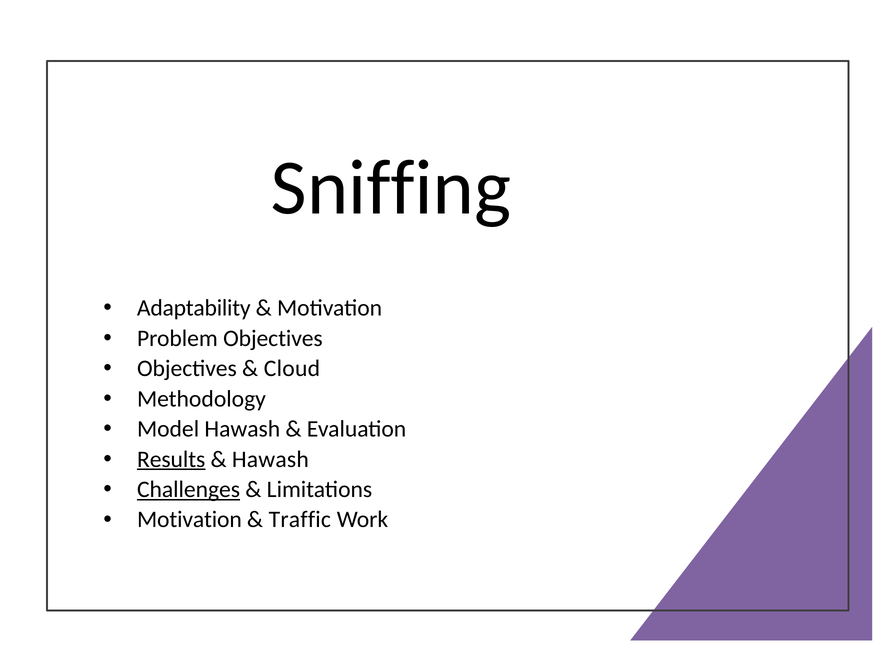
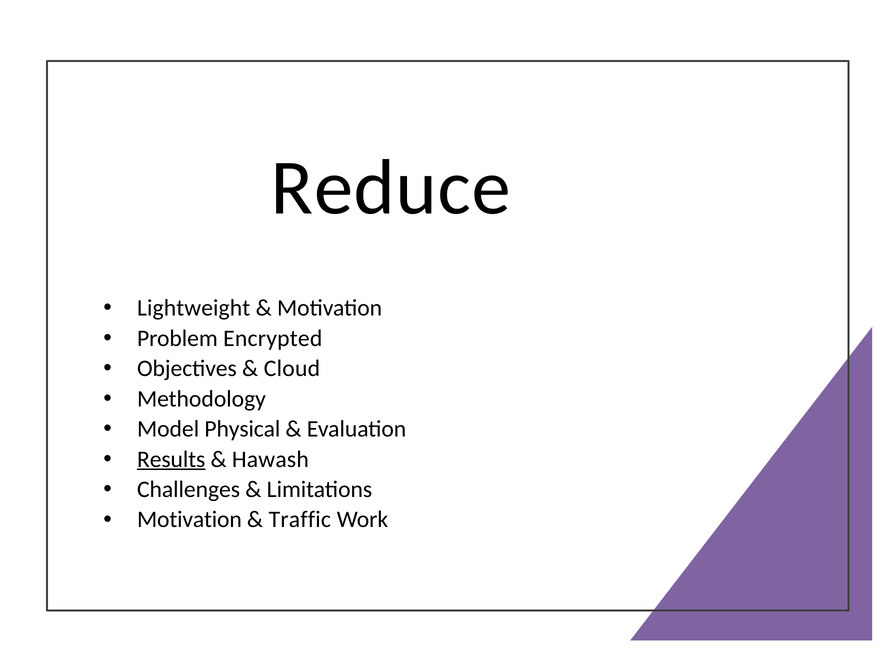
Sniffing: Sniffing -> Reduce (391, 188)
Adaptability: Adaptability -> Lightweight (194, 308)
Problem Objectives: Objectives -> Encrypted (273, 338)
Model Hawash: Hawash -> Physical (242, 429)
Challenges underline: present -> none (189, 489)
